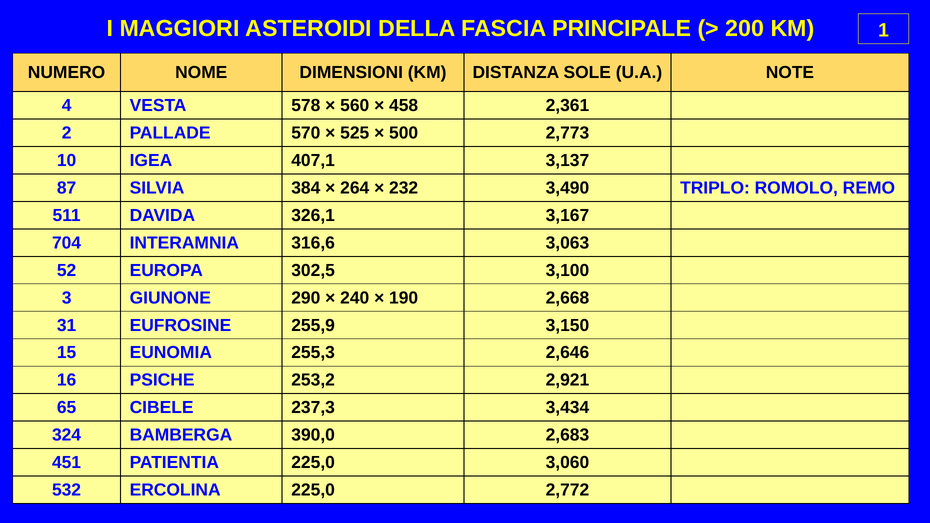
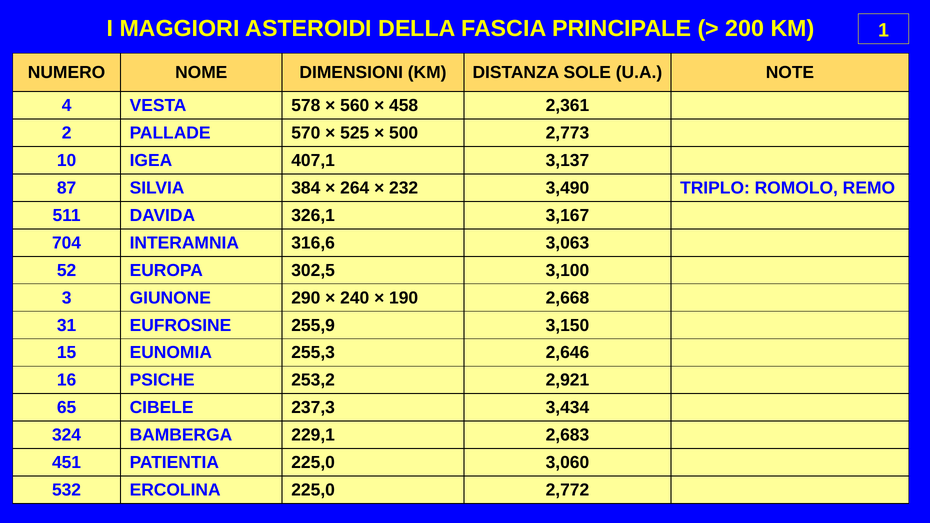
390,0: 390,0 -> 229,1 (313, 435)
